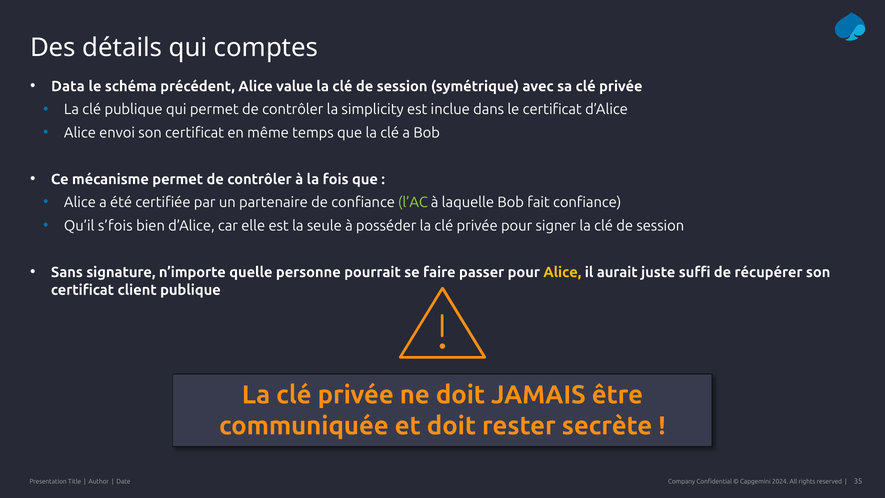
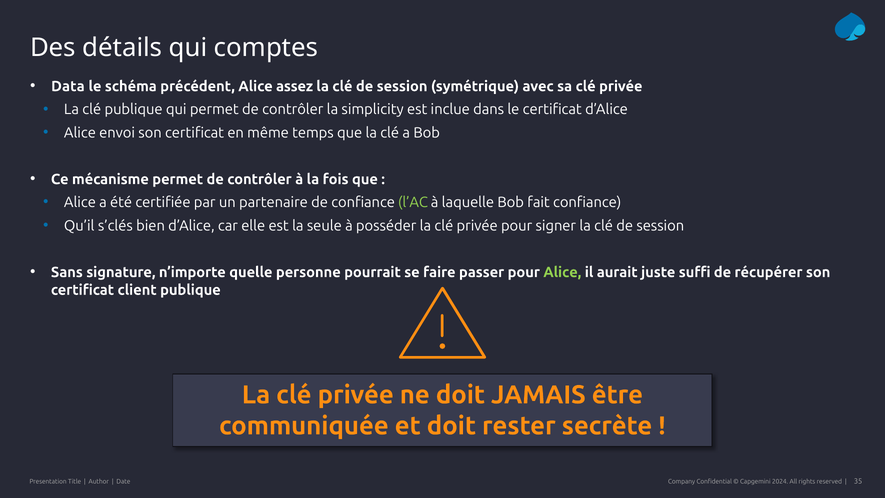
value: value -> assez (295, 86)
s’fois: s’fois -> s’clés (115, 226)
Alice colour: yellow -> light green (562, 272)
